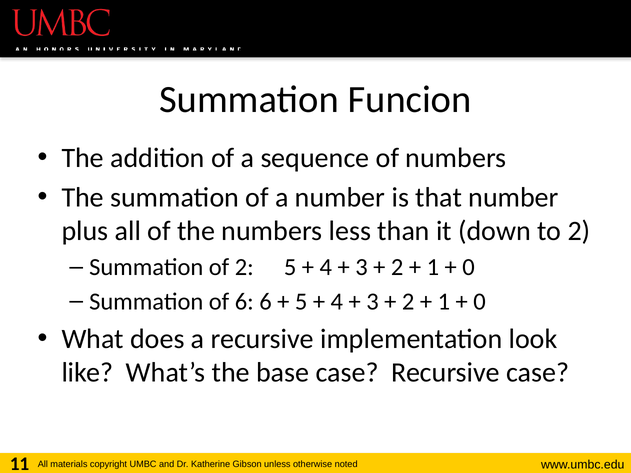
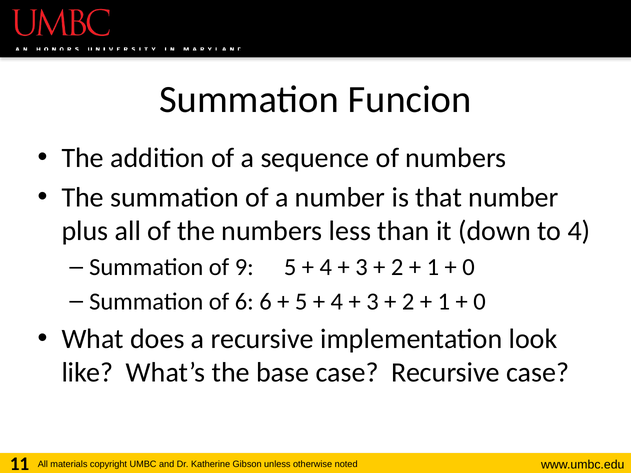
to 2: 2 -> 4 (579, 231)
of 2: 2 -> 9 (244, 267)
